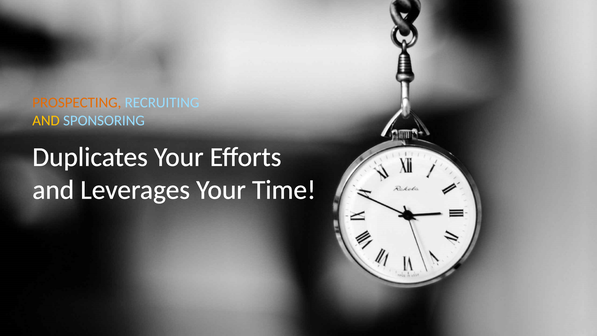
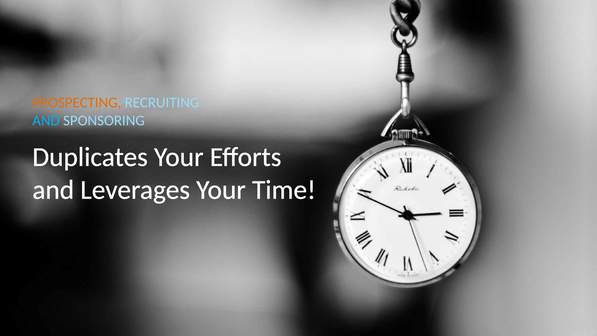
AND colour: yellow -> light blue (46, 121)
